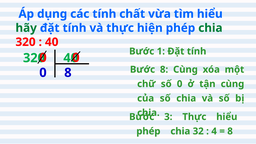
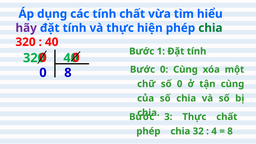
hãy colour: green -> purple (26, 28)
Bước 8: 8 -> 0 (164, 70)
Thực hiểu: hiểu -> chất (227, 117)
